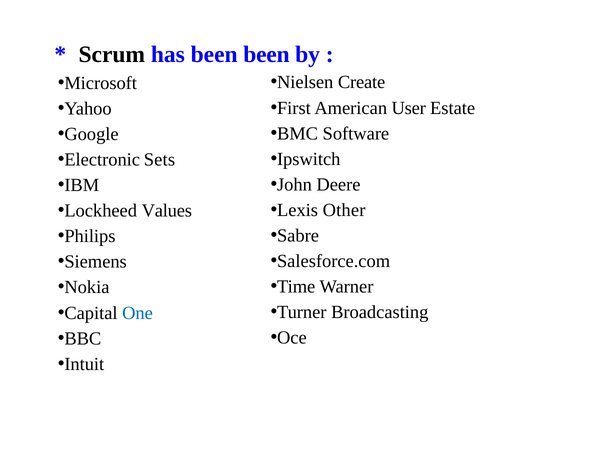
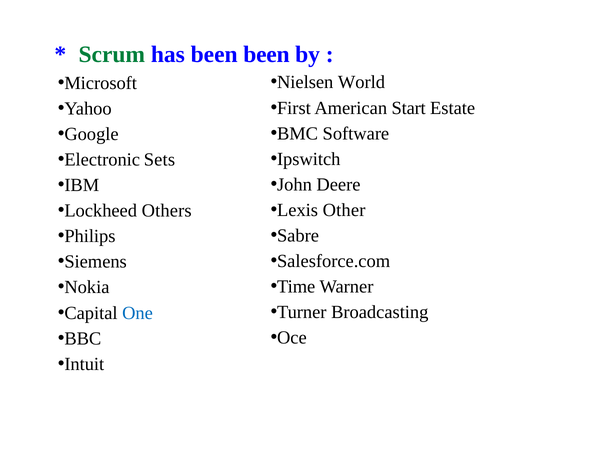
Scrum colour: black -> green (112, 54)
Create: Create -> World (361, 82)
User: User -> Start (409, 108)
Values: Values -> Others (167, 211)
